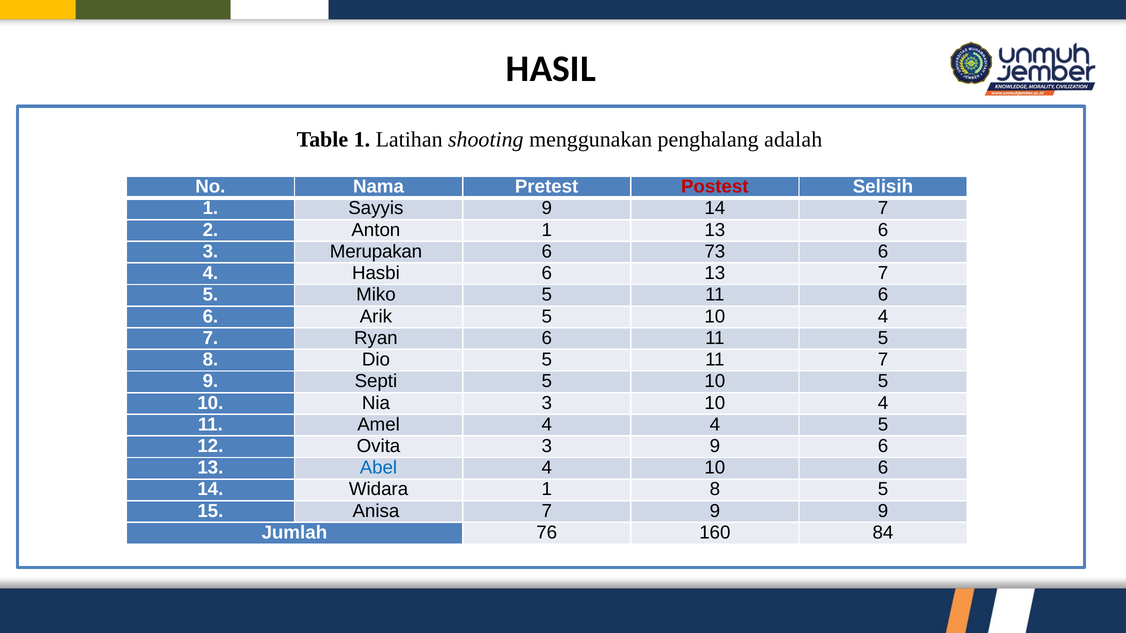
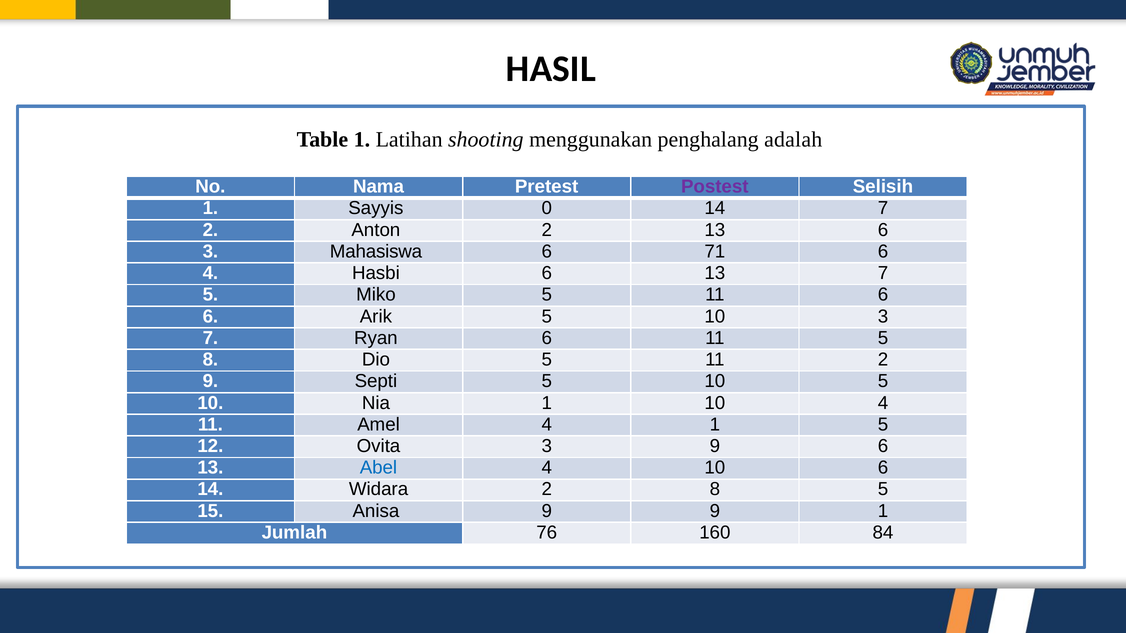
Postest colour: red -> purple (715, 187)
Sayyis 9: 9 -> 0 (547, 208)
Anton 1: 1 -> 2 (547, 230)
Merupakan: Merupakan -> Mahasiswa (376, 252)
73: 73 -> 71 (715, 252)
5 10 4: 4 -> 3 (883, 317)
11 7: 7 -> 2 (883, 360)
Nia 3: 3 -> 1 (547, 403)
4 4: 4 -> 1 (715, 425)
Widara 1: 1 -> 2 (547, 490)
Anisa 7: 7 -> 9 (547, 511)
9 9: 9 -> 1 (883, 511)
